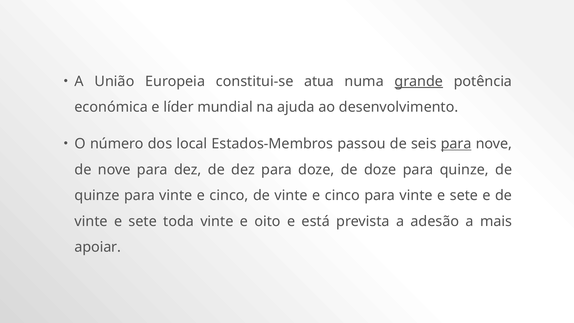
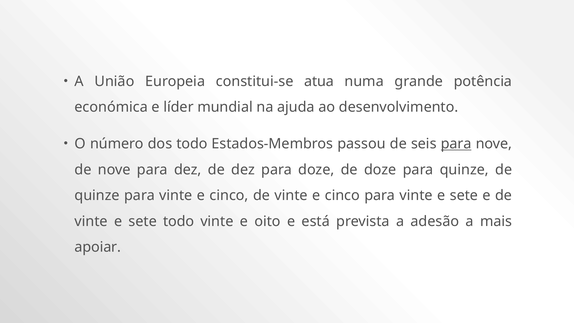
grande underline: present -> none (419, 81)
dos local: local -> todo (192, 144)
sete toda: toda -> todo (179, 221)
